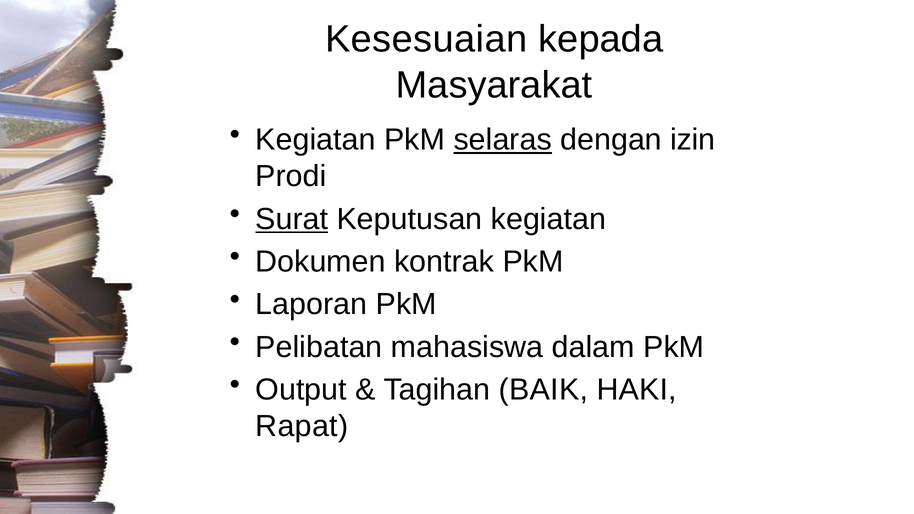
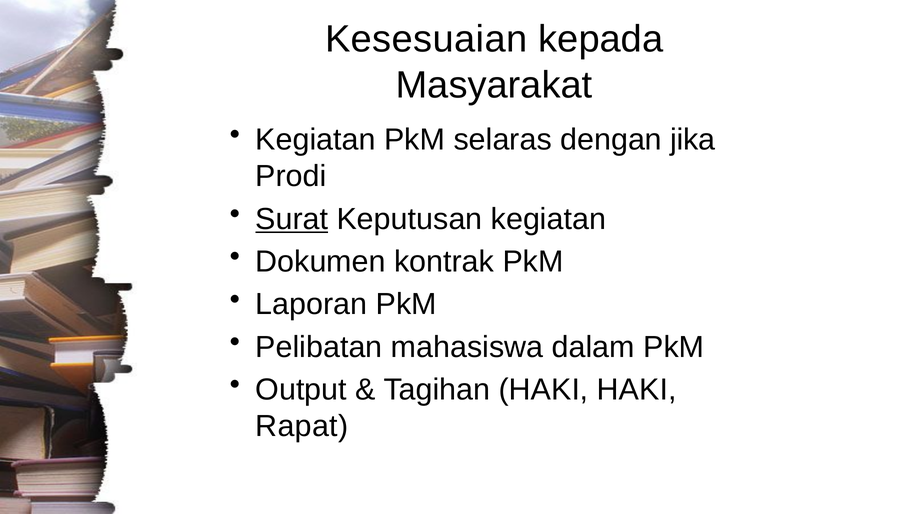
selaras underline: present -> none (503, 140)
izin: izin -> jika (693, 140)
Tagihan BAIK: BAIK -> HAKI (544, 390)
